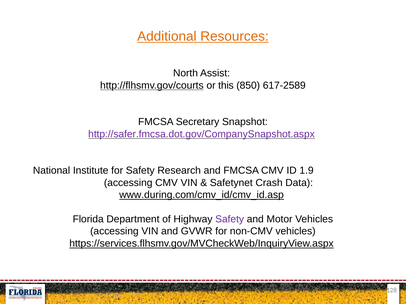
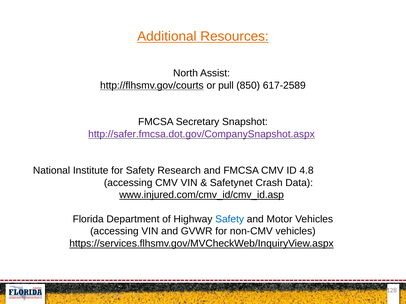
this: this -> pull (226, 86)
1.9: 1.9 -> 4.8 (307, 171)
www.during.com/cmv_id/cmv_id.asp: www.during.com/cmv_id/cmv_id.asp -> www.injured.com/cmv_id/cmv_id.asp (202, 195)
Safety colour: purple -> blue (230, 220)
